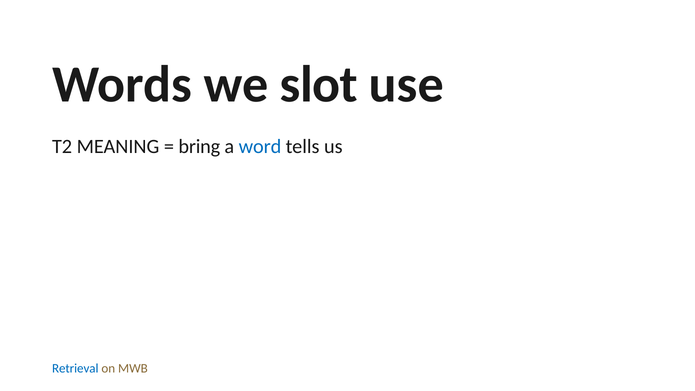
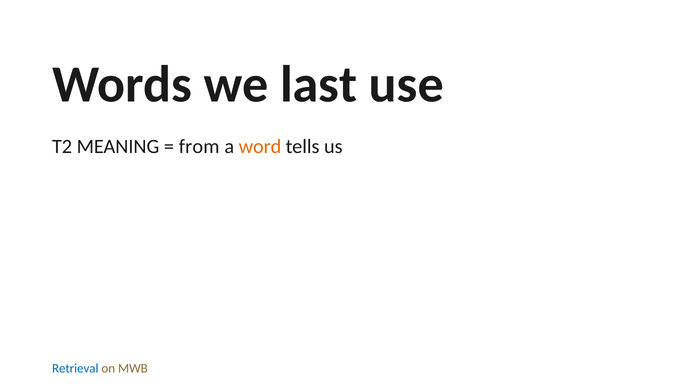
slot: slot -> last (319, 84)
bring: bring -> from (199, 146)
word colour: blue -> orange (260, 146)
